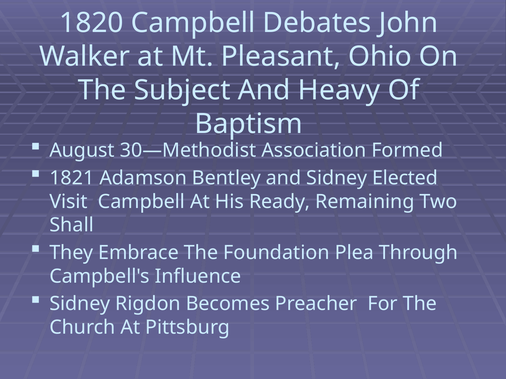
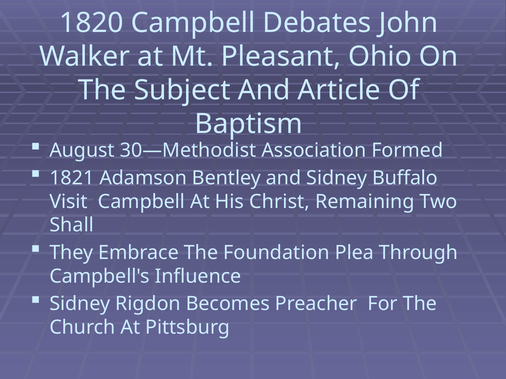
Heavy: Heavy -> Article (339, 90)
Elected: Elected -> Buffalo (405, 178)
Ready: Ready -> Christ (280, 202)
